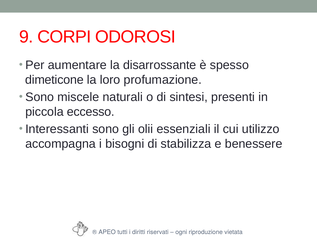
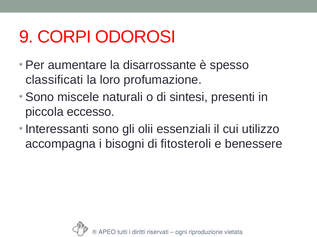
dimeticone: dimeticone -> classificati (54, 80)
stabilizza: stabilizza -> fitosteroli (186, 144)
